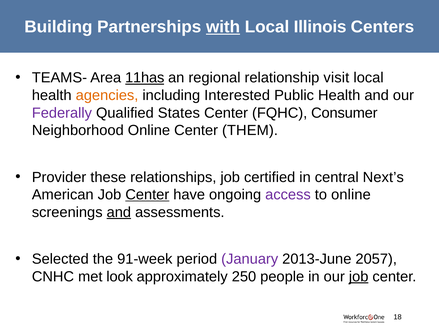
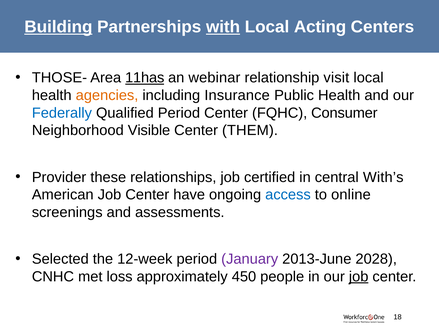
Building underline: none -> present (58, 27)
Illinois: Illinois -> Acting (320, 27)
TEAMS-: TEAMS- -> THOSE- (59, 78)
regional: regional -> webinar (214, 78)
Interested: Interested -> Insurance (237, 95)
Federally colour: purple -> blue (62, 113)
Qualified States: States -> Period (179, 113)
Neighborhood Online: Online -> Visible (149, 131)
Next’s: Next’s -> With’s (383, 177)
Center underline: present -> none (147, 195)
access colour: purple -> blue (288, 195)
and underline: present -> none (119, 212)
91-week: 91-week -> 12-week (145, 259)
2057: 2057 -> 2028 (376, 259)
look: look -> loss (120, 277)
250: 250 -> 450 (244, 277)
